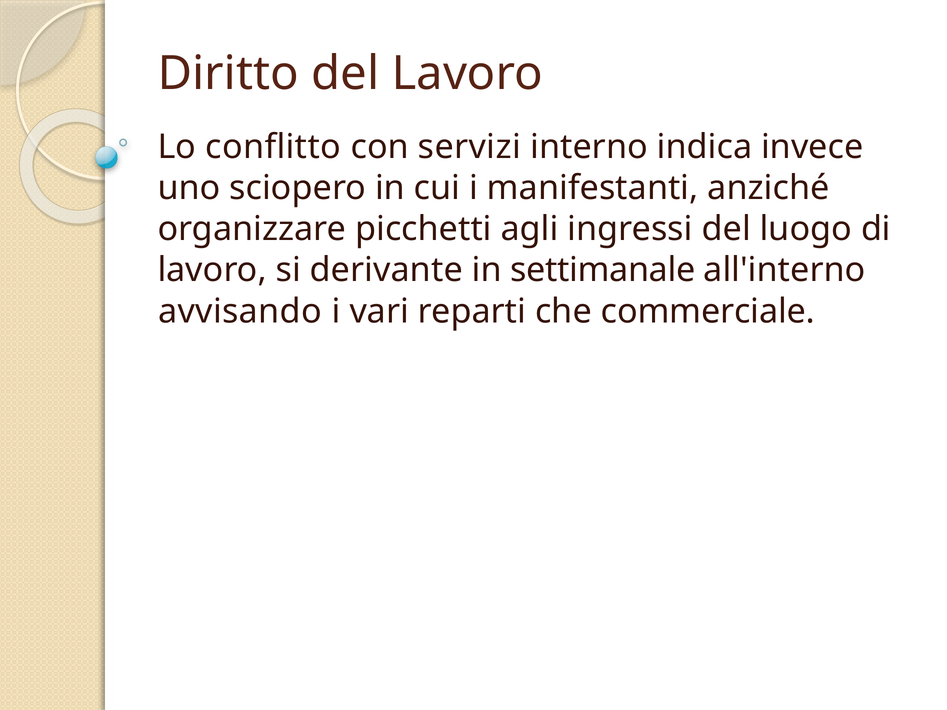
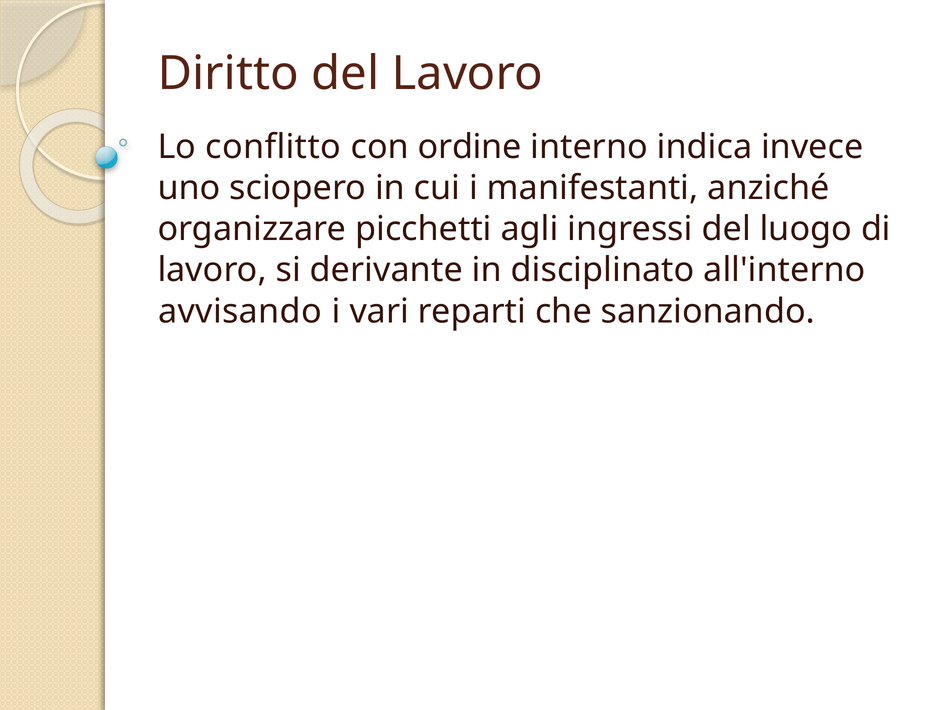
servizi: servizi -> ordine (470, 147)
settimanale: settimanale -> disciplinato (603, 270)
commerciale: commerciale -> sanzionando (708, 311)
